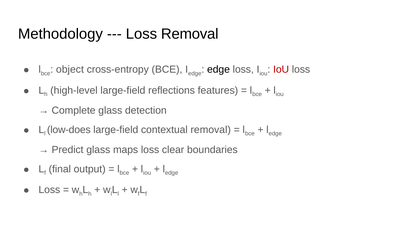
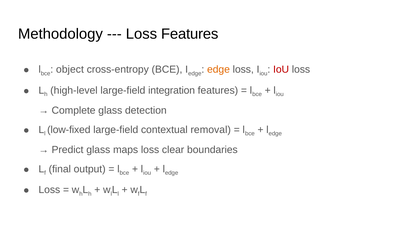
Loss Removal: Removal -> Features (190, 34)
edge colour: black -> orange (218, 70)
reflections: reflections -> integration (172, 91)
low-does: low-does -> low-fixed (69, 130)
